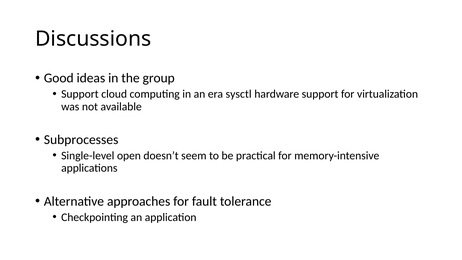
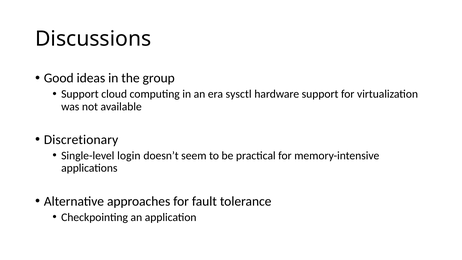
Subprocesses: Subprocesses -> Discretionary (81, 140)
open: open -> login (129, 156)
